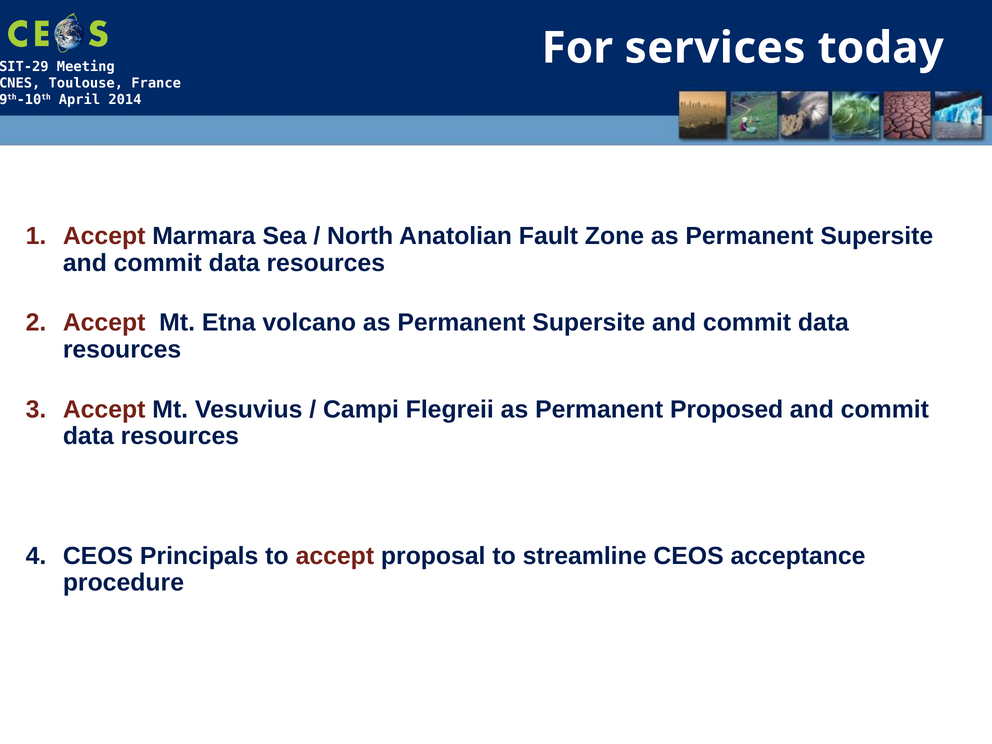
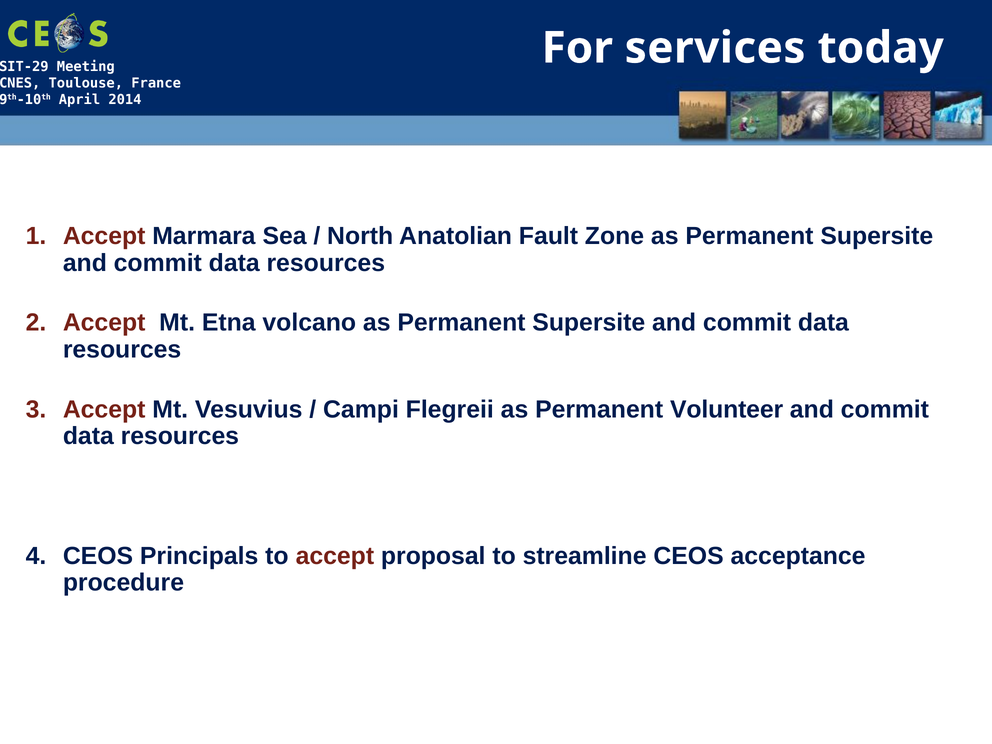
Proposed: Proposed -> Volunteer (727, 409)
